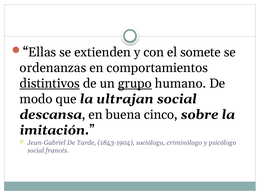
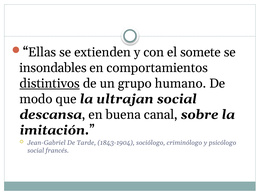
ordenanzas: ordenanzas -> insondables (53, 68)
grupo underline: present -> none (135, 83)
cinco: cinco -> canal (161, 115)
